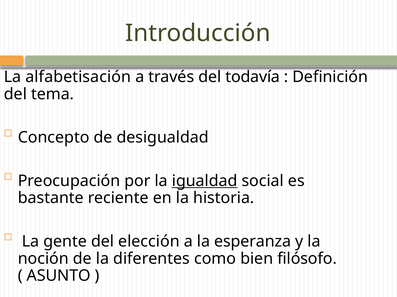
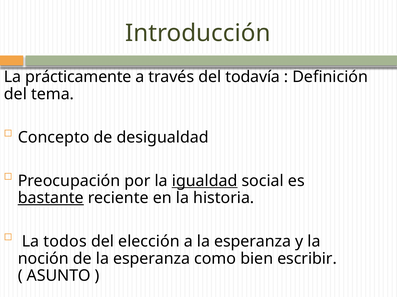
alfabetisación: alfabetisación -> prácticamente (78, 77)
bastante underline: none -> present (51, 198)
gente: gente -> todos (65, 242)
de la diferentes: diferentes -> esperanza (152, 259)
filósofo: filósofo -> escribir (307, 259)
